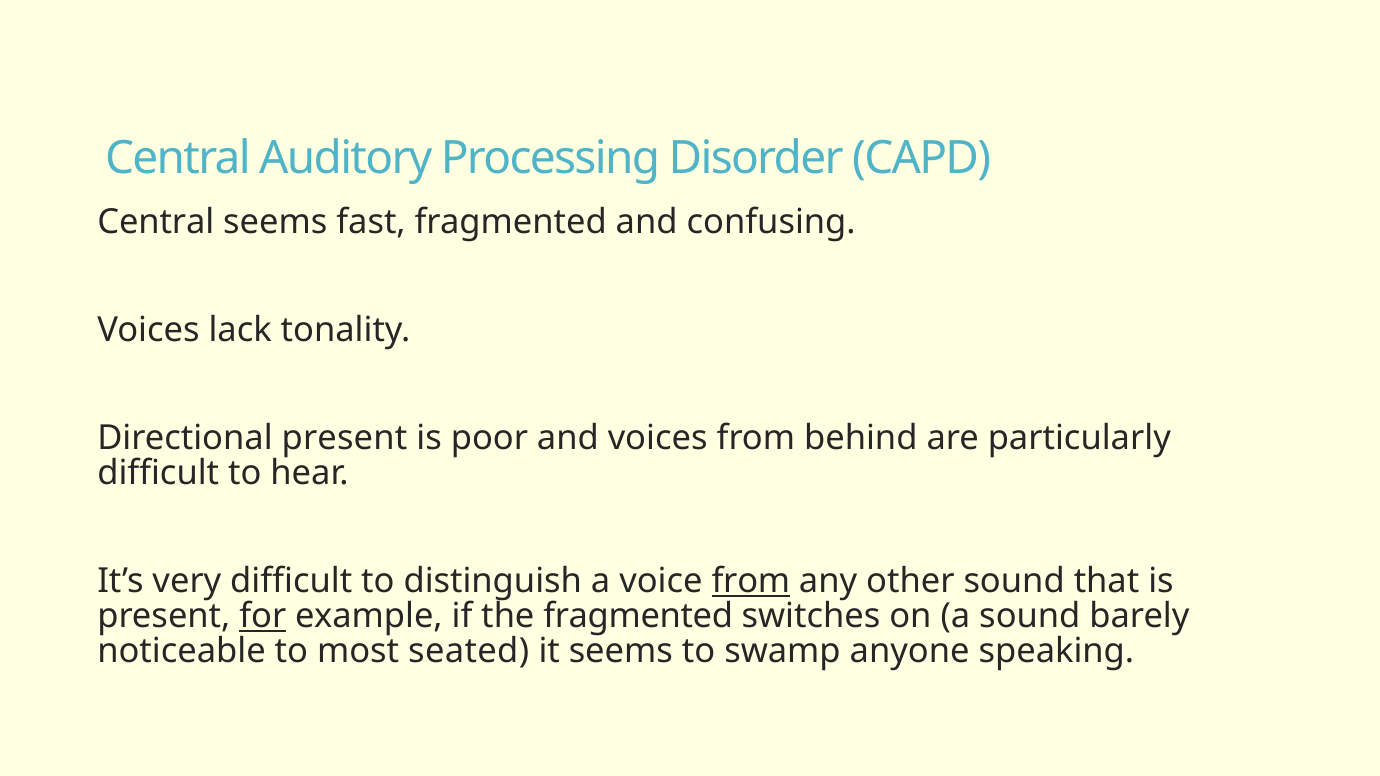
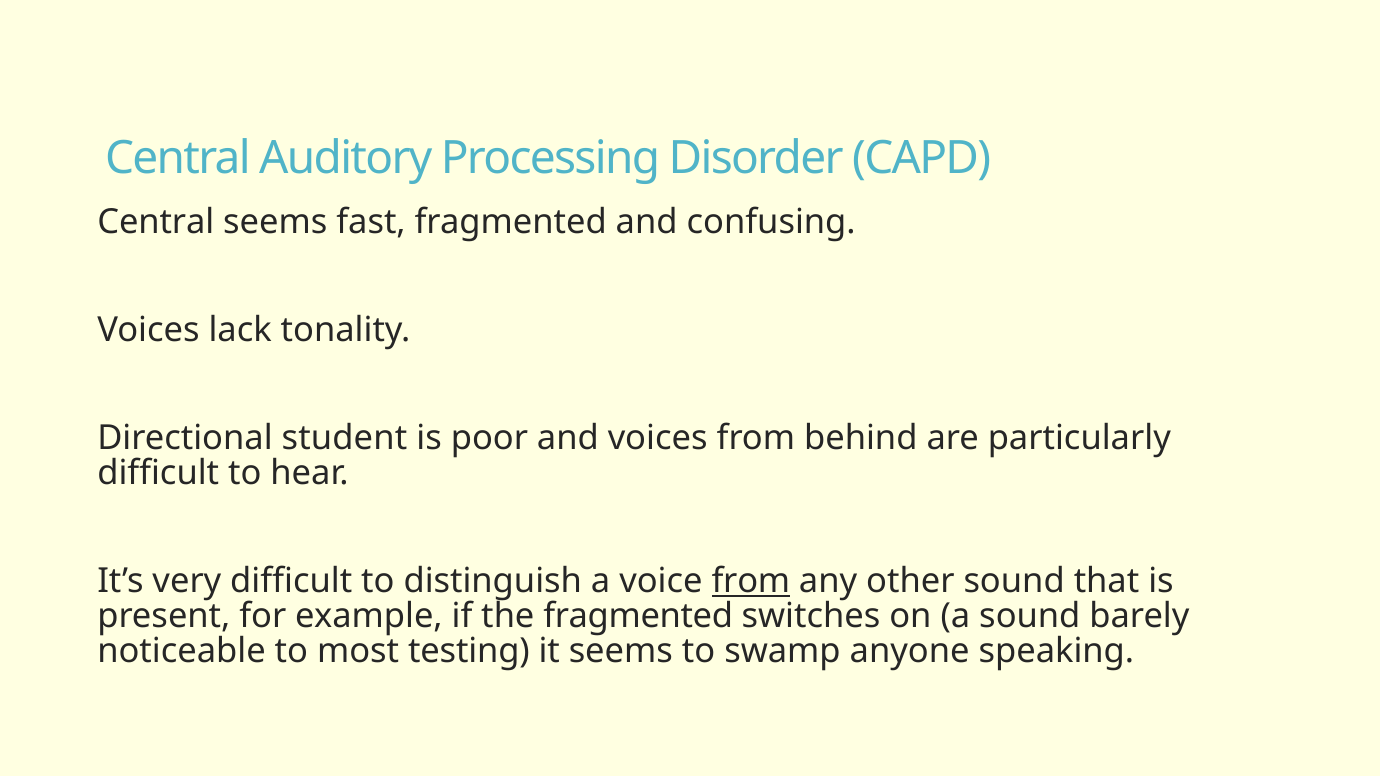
Directional present: present -> student (344, 438)
for underline: present -> none (263, 616)
seated: seated -> testing (469, 652)
